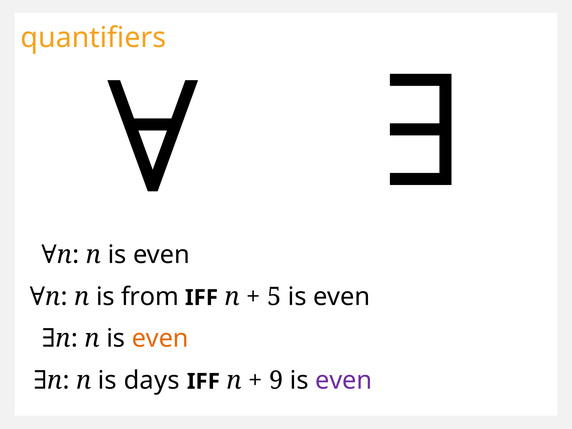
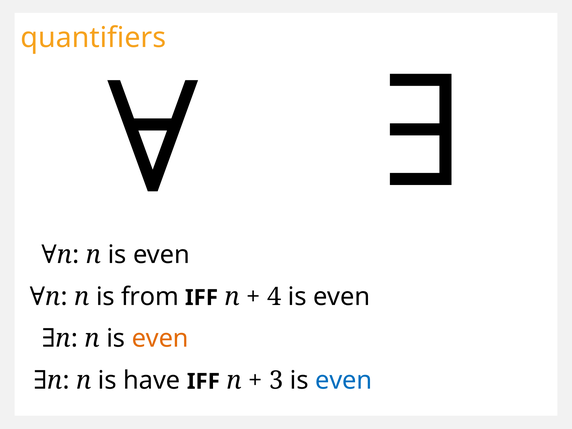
5: 5 -> 4 (274, 297)
days: days -> have (152, 380)
9: 9 -> 3 (276, 380)
even colour: purple -> blue (344, 380)
